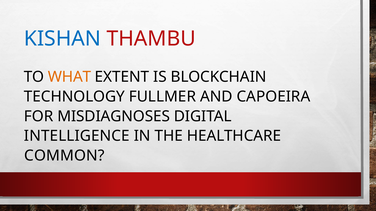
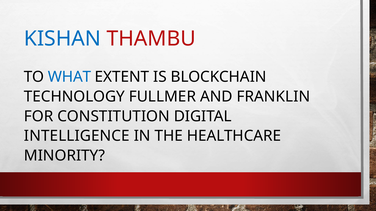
WHAT colour: orange -> blue (69, 77)
CAPOEIRA: CAPOEIRA -> FRANKLIN (273, 97)
MISDIAGNOSES: MISDIAGNOSES -> CONSTITUTION (114, 116)
COMMON: COMMON -> MINORITY (64, 156)
